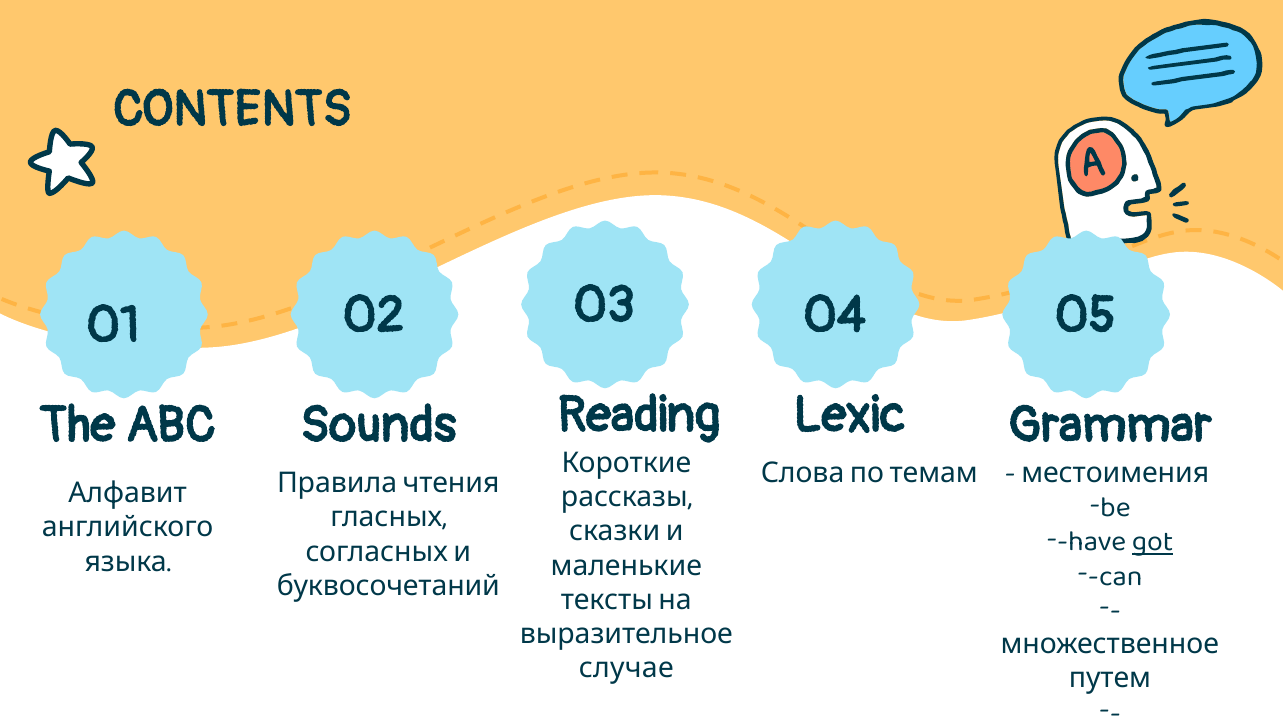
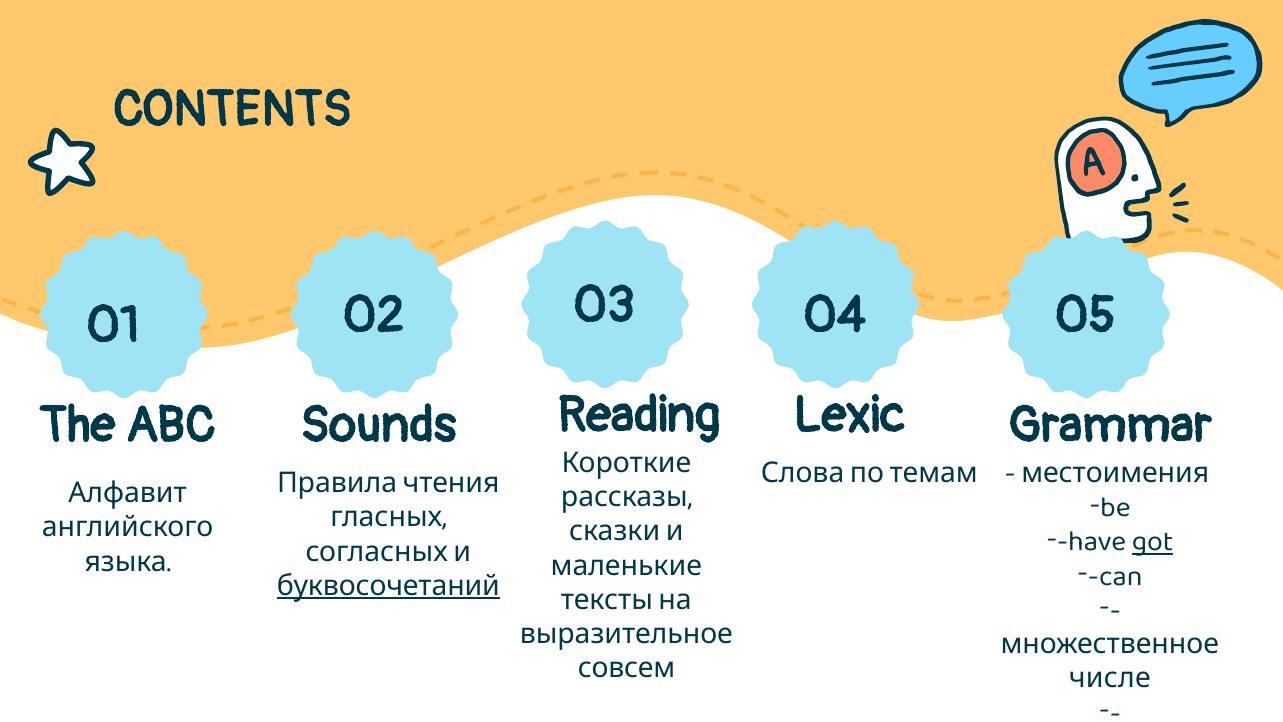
буквосочетаний underline: none -> present (388, 586)
случае: случае -> совсем (627, 668)
путем: путем -> числе (1110, 678)
